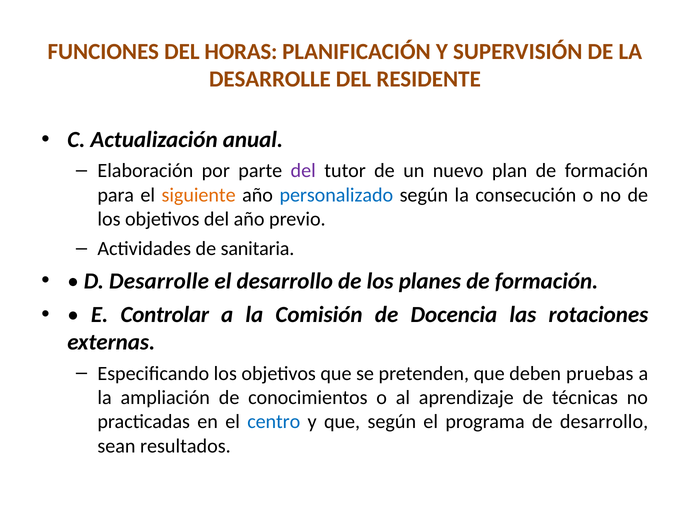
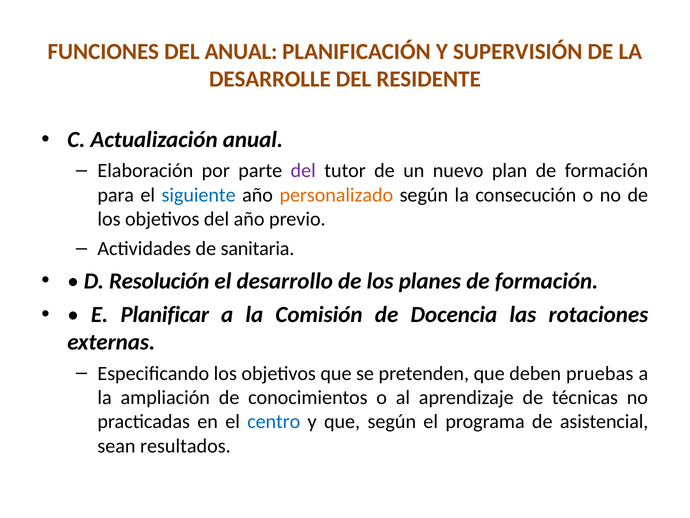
DEL HORAS: HORAS -> ANUAL (241, 52)
siguiente colour: orange -> blue (199, 195)
personalizado colour: blue -> orange (336, 195)
D Desarrolle: Desarrolle -> Resolución (159, 281)
Controlar: Controlar -> Planificar (165, 314)
de desarrollo: desarrollo -> asistencial (604, 421)
